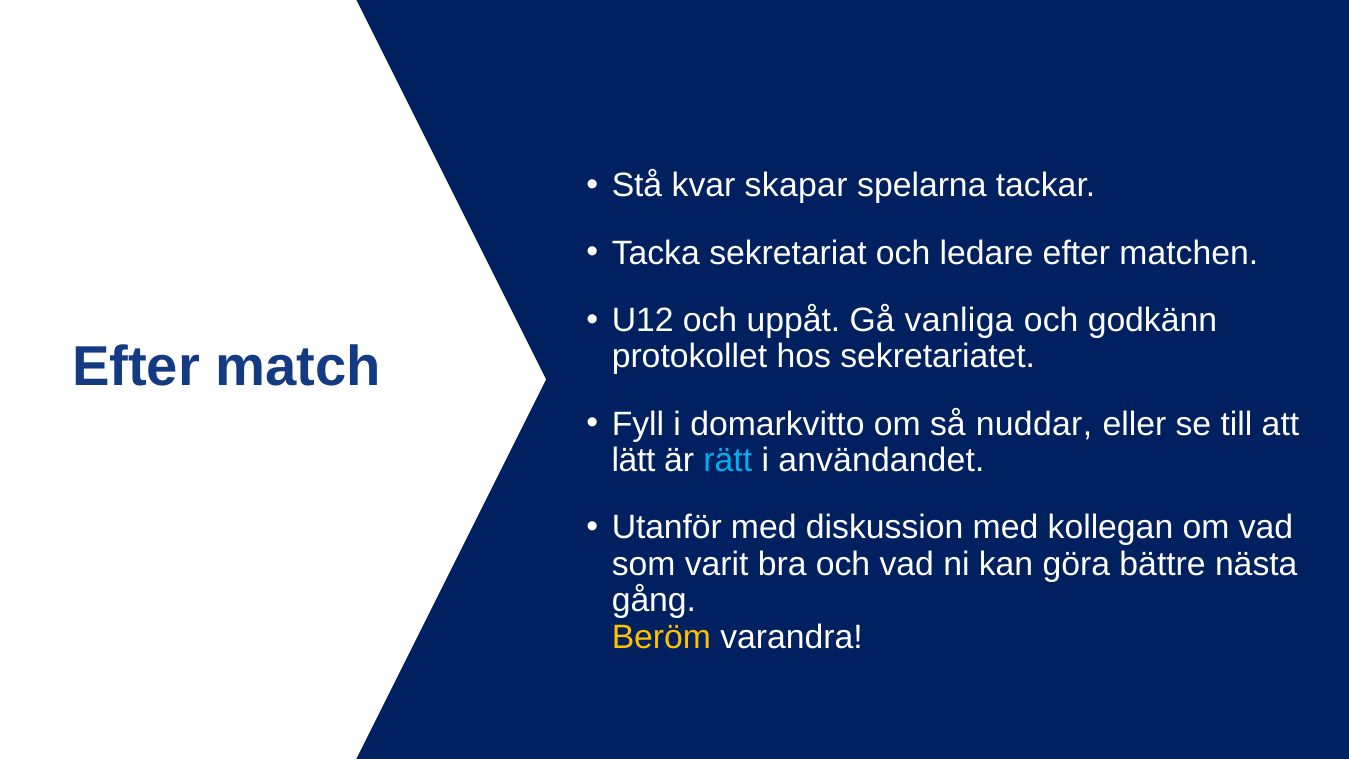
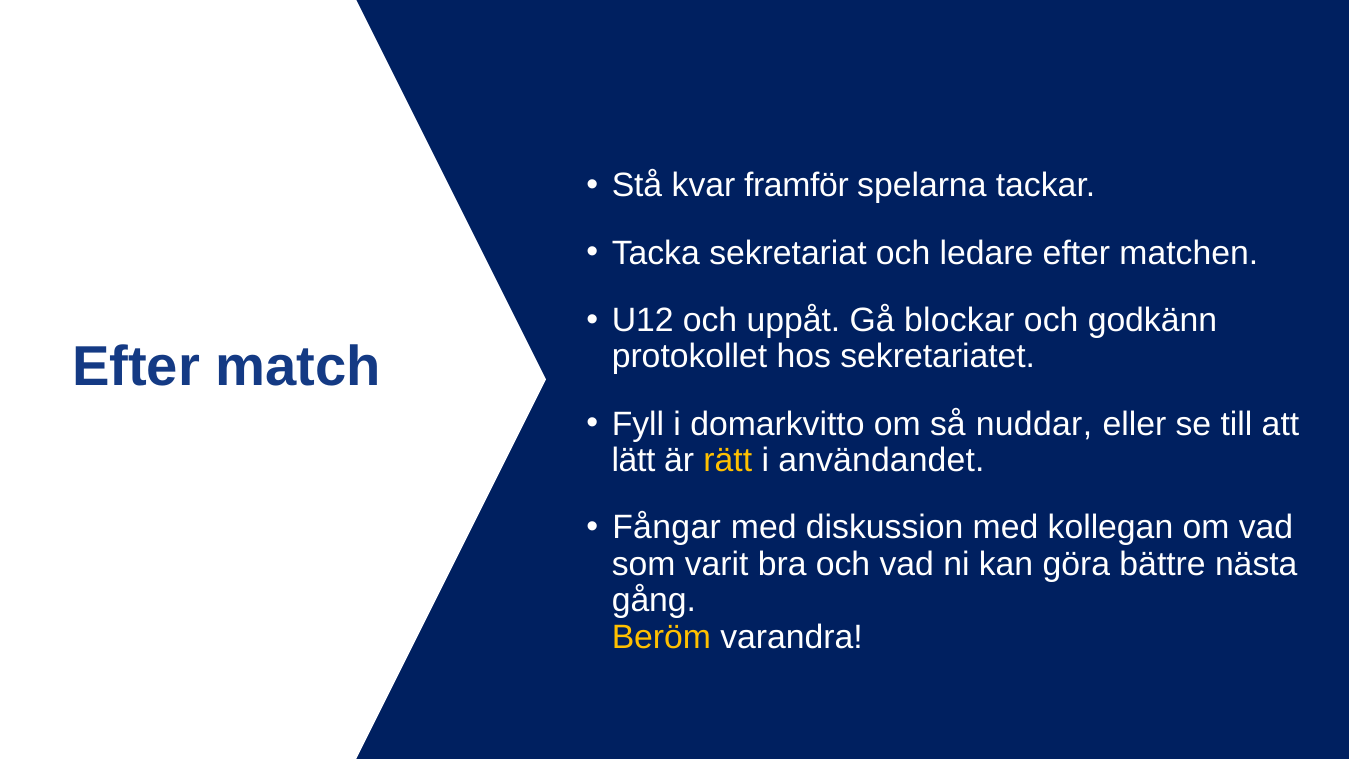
skapar: skapar -> framför (796, 186)
vanliga: vanliga -> blockar (959, 320)
rätt colour: light blue -> yellow (728, 460)
Utanför: Utanför -> Fångar (667, 528)
